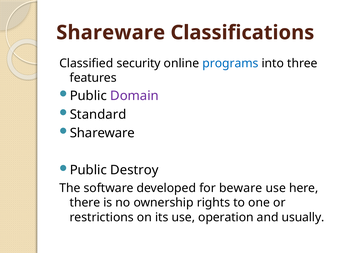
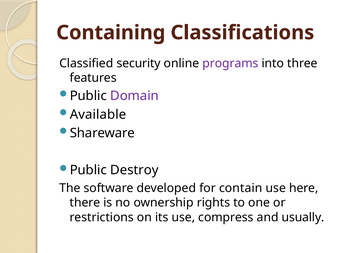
Shareware: Shareware -> Containing (111, 33)
programs colour: blue -> purple (230, 63)
Standard: Standard -> Available (98, 114)
beware: beware -> contain (241, 188)
operation: operation -> compress (226, 217)
